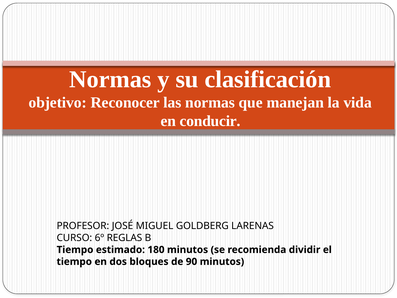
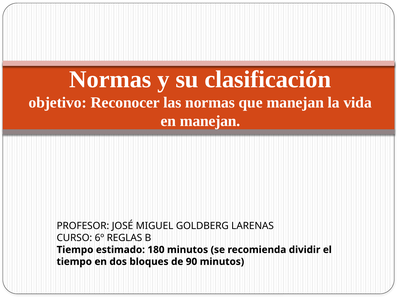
en conducir: conducir -> manejan (210, 121)
